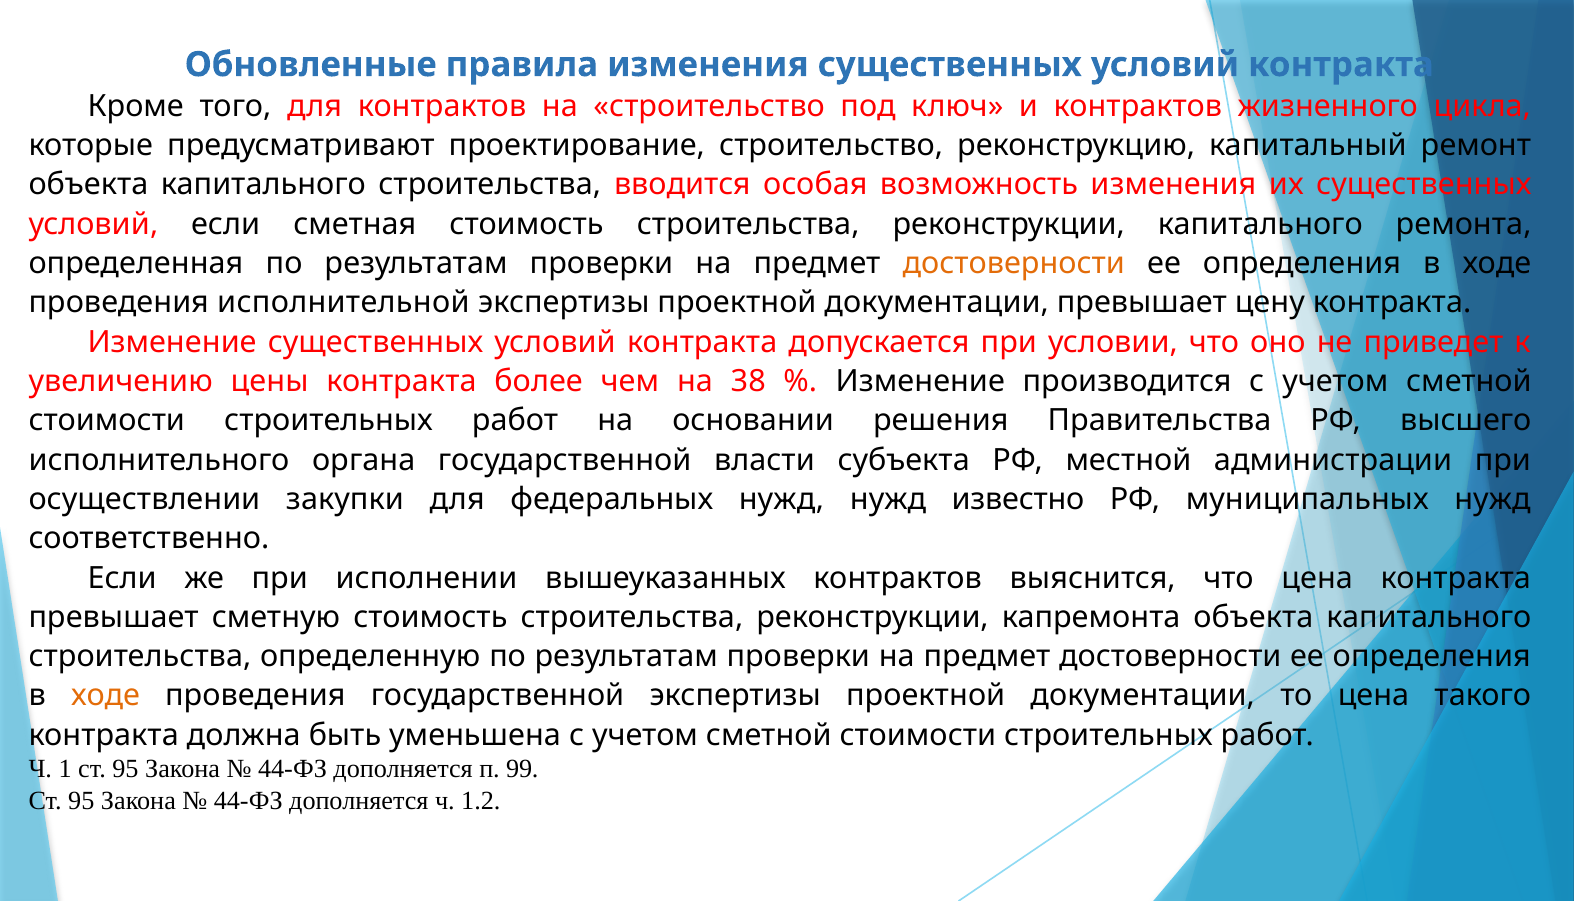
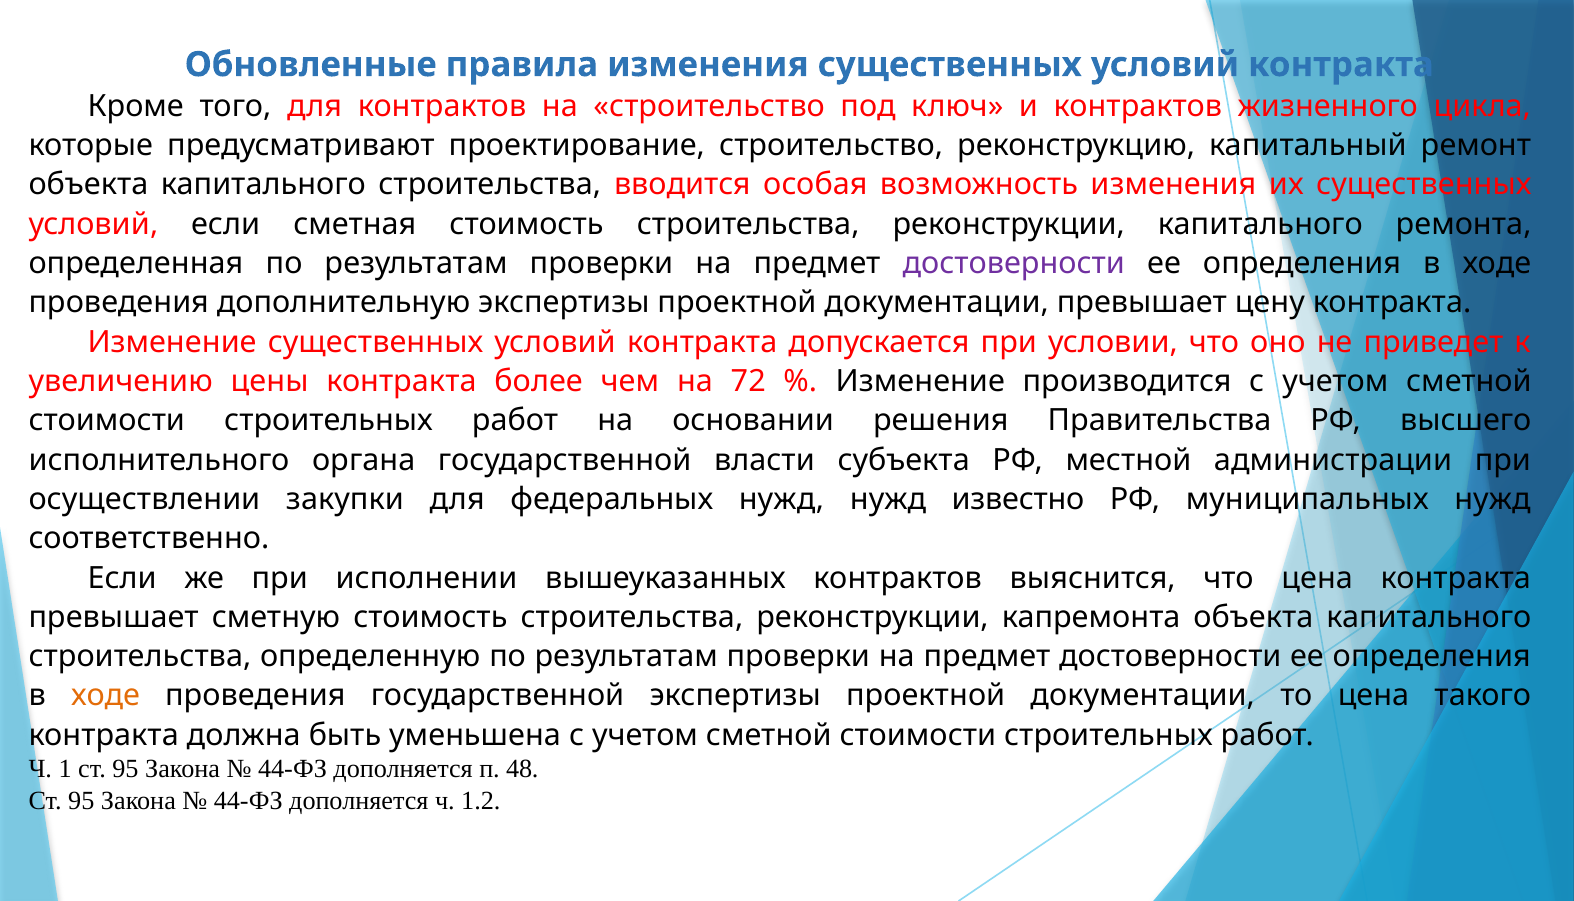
достоверности colour: orange -> purple (1014, 263)
исполнительной: исполнительной -> дополнительную (344, 303)
38: 38 -> 72 (748, 381)
99: 99 -> 48 (522, 769)
